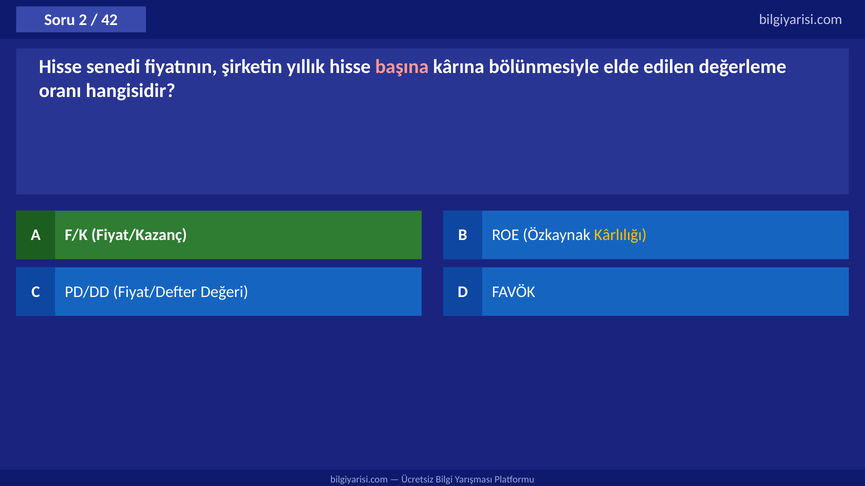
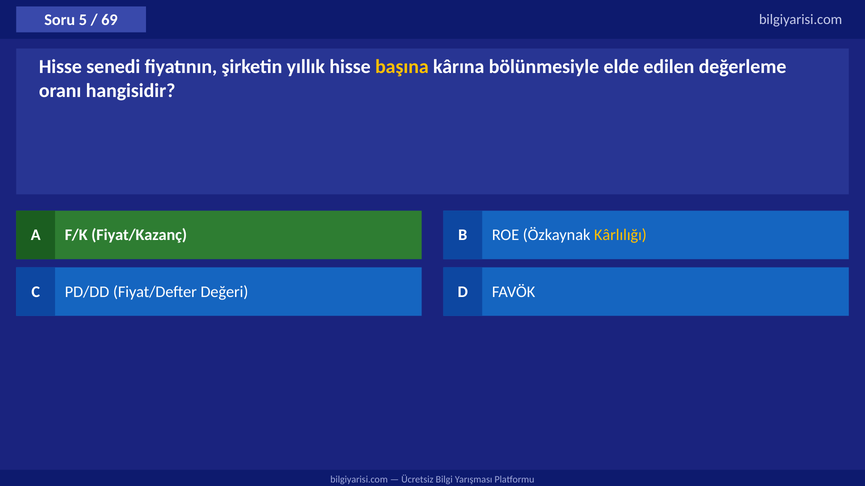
2: 2 -> 5 (83, 20)
42: 42 -> 69 (109, 20)
başına colour: pink -> yellow (402, 67)
